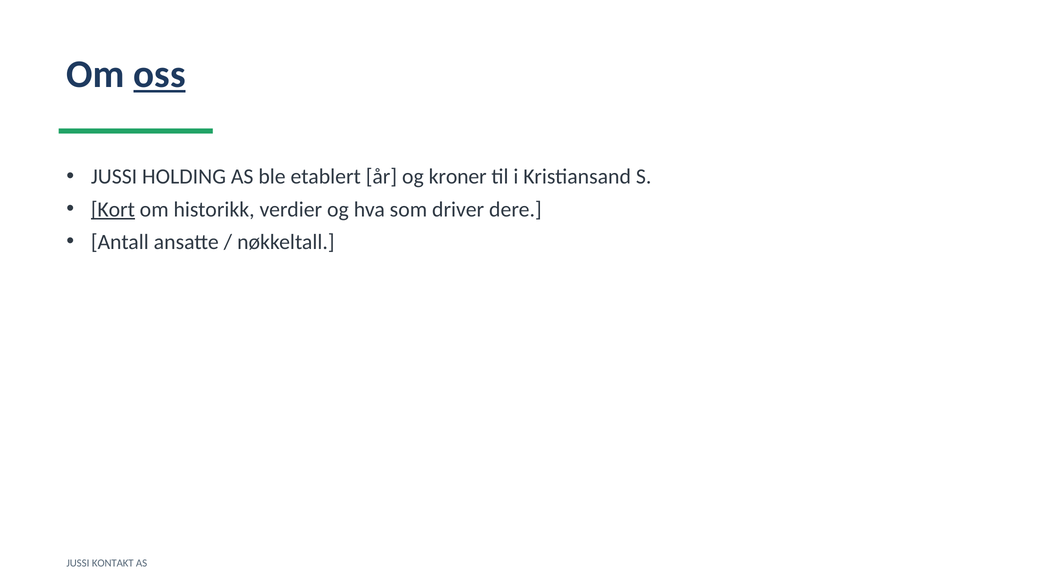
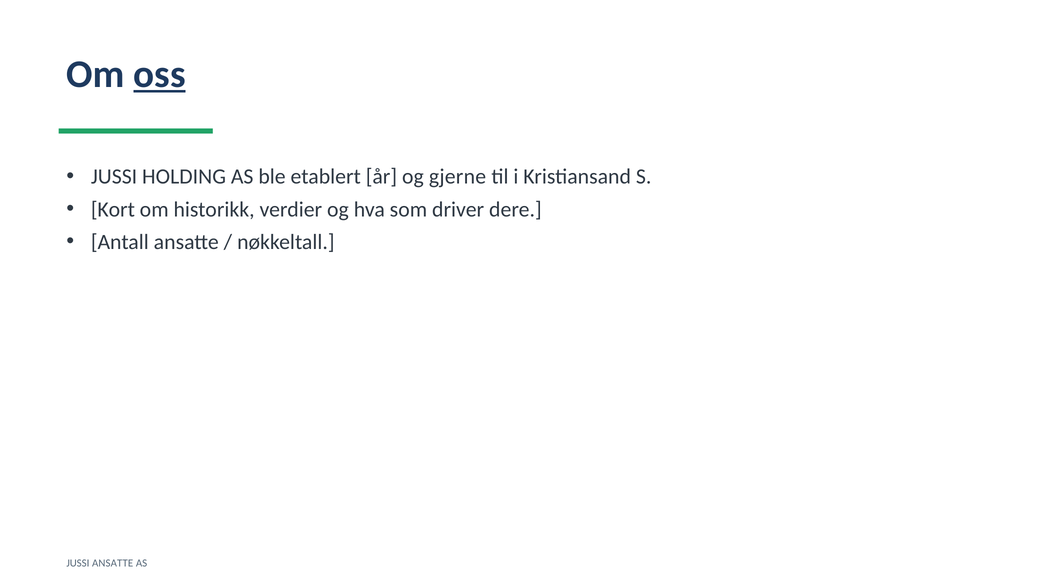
kroner: kroner -> gjerne (458, 177)
Kort underline: present -> none (113, 209)
JUSSI KONTAKT: KONTAKT -> ANSATTE (113, 563)
